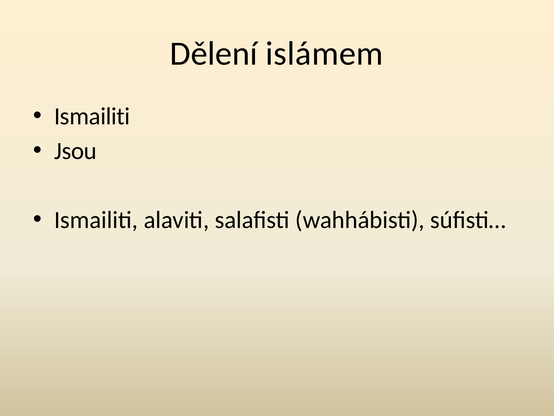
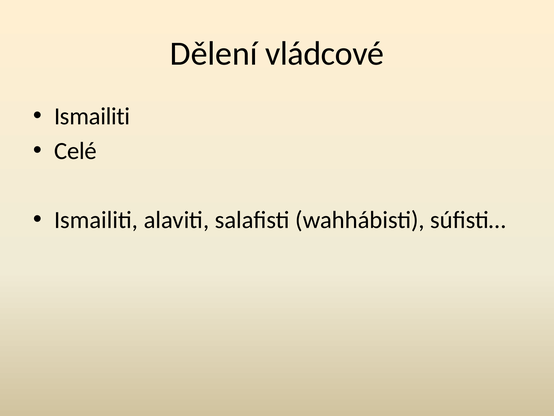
islámem: islámem -> vládcové (325, 54)
Jsou: Jsou -> Celé (75, 151)
